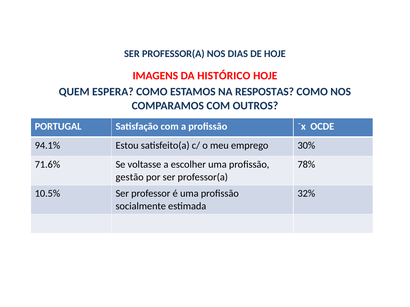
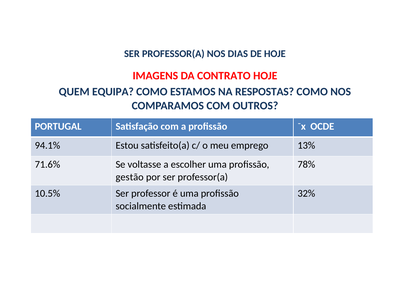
HISTÓRICO: HISTÓRICO -> CONTRATO (224, 76)
ESPERA: ESPERA -> EQUIPA (113, 92)
30%: 30% -> 13% (306, 146)
